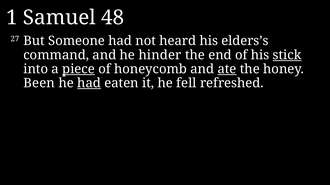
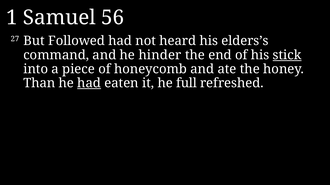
48: 48 -> 56 (113, 18)
Someone: Someone -> Followed (77, 41)
piece underline: present -> none (79, 69)
ate underline: present -> none (227, 69)
Been: Been -> Than (39, 83)
fell: fell -> full (187, 83)
